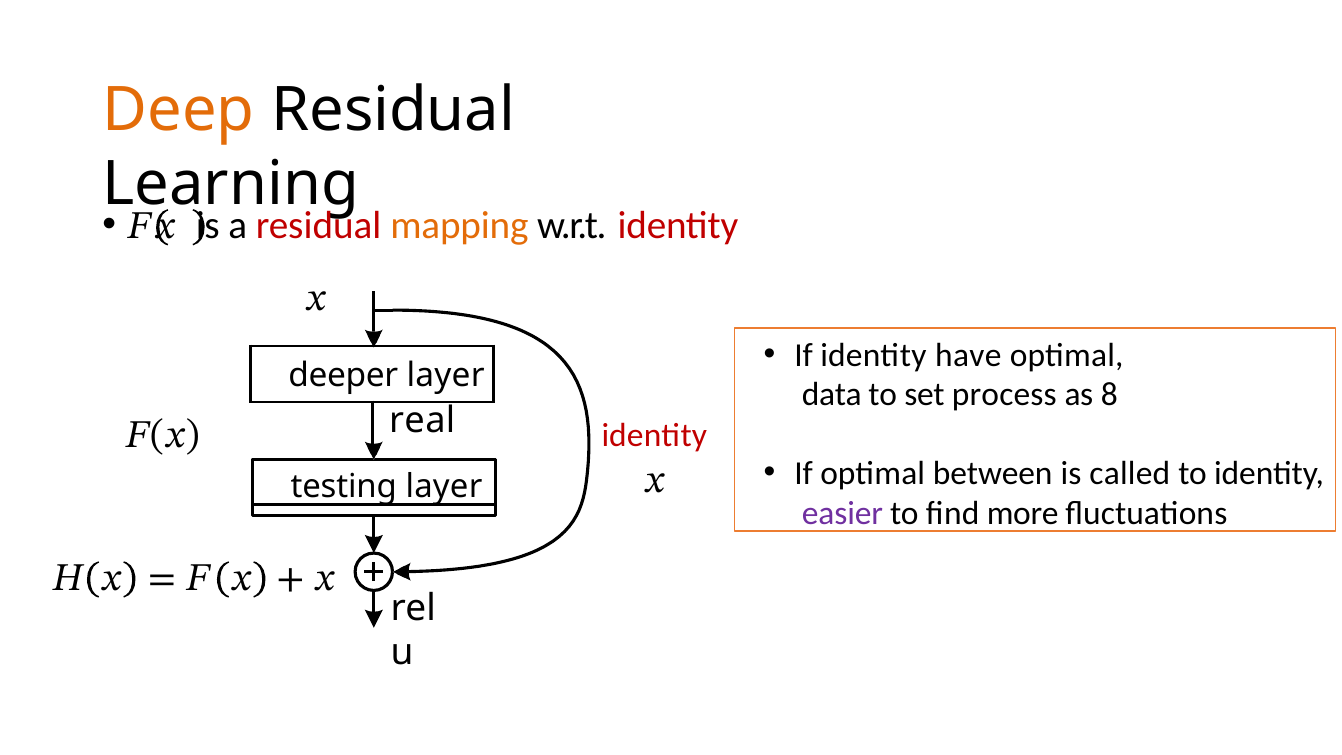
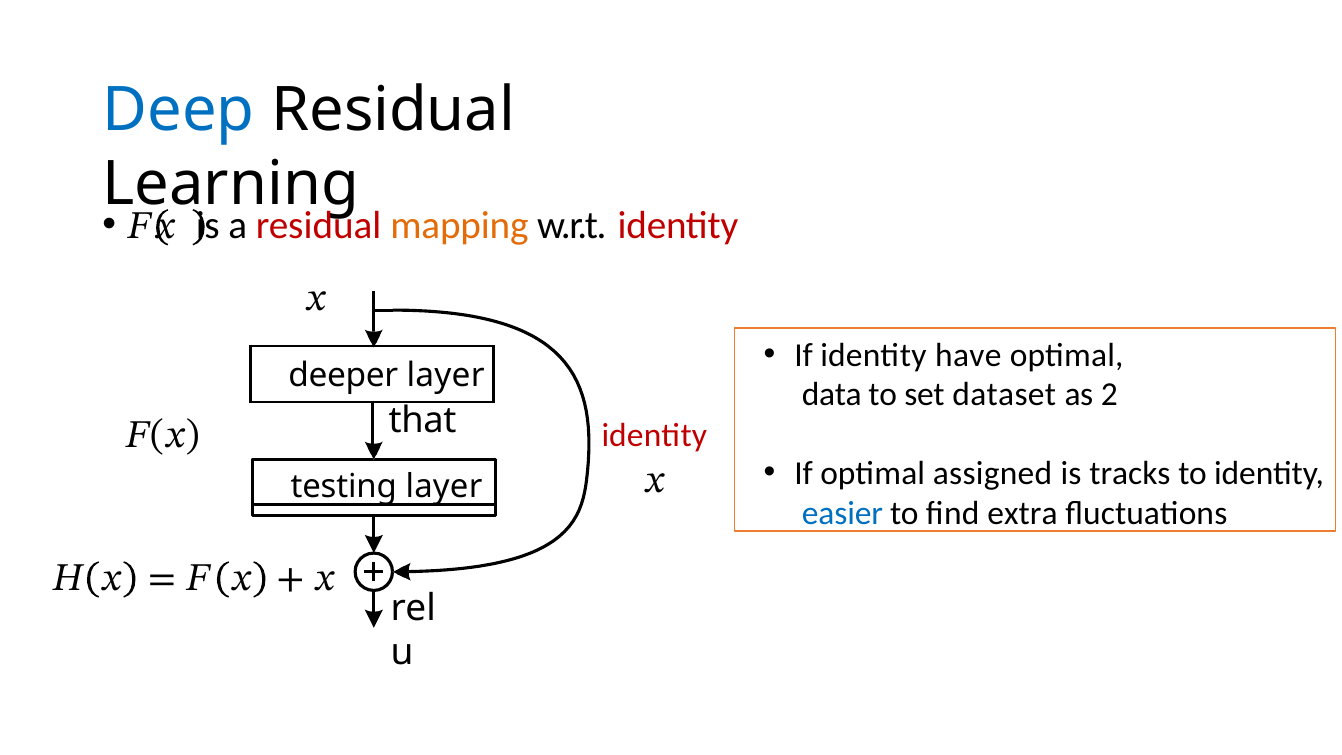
Deep colour: orange -> blue (179, 110)
process: process -> dataset (1004, 394)
8: 8 -> 2 (1109, 394)
real: real -> that (423, 420)
between: between -> assigned (993, 473)
called: called -> tracks (1130, 473)
easier colour: purple -> blue (842, 513)
more: more -> extra (1022, 513)
